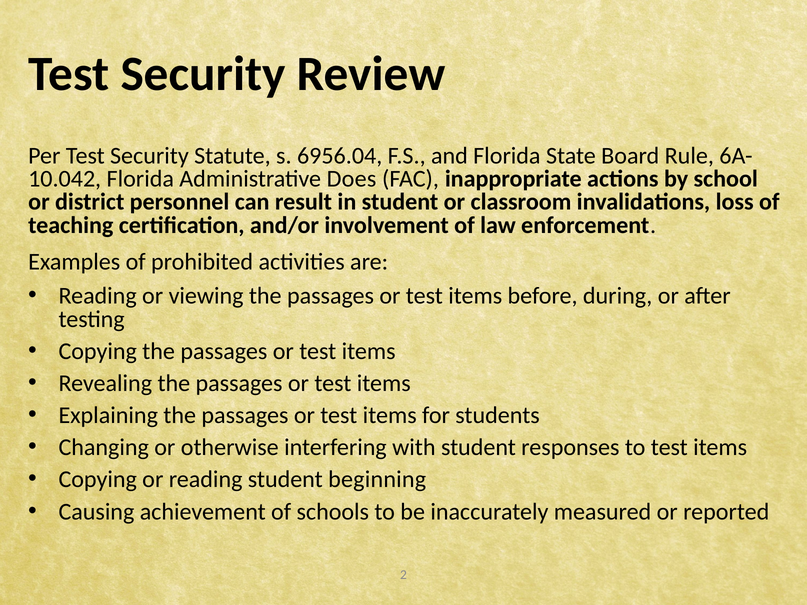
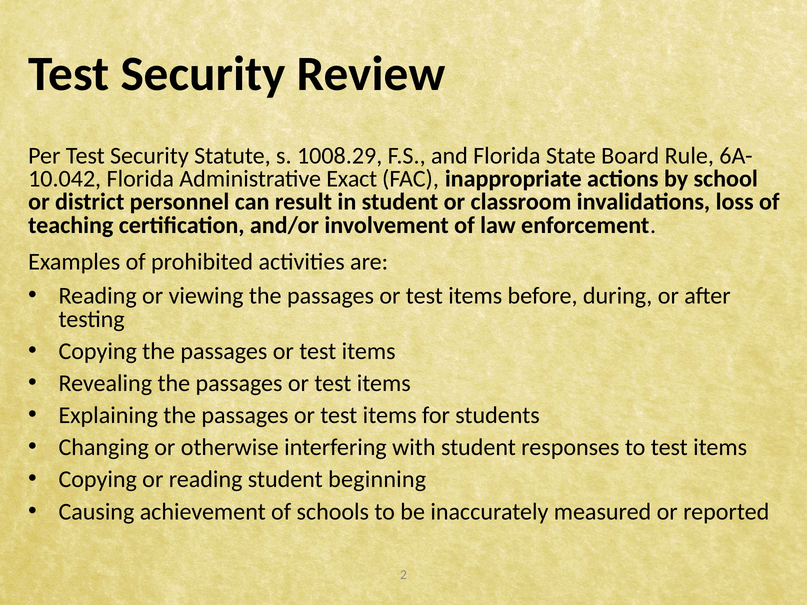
6956.04: 6956.04 -> 1008.29 (340, 156)
Does: Does -> Exact (352, 179)
